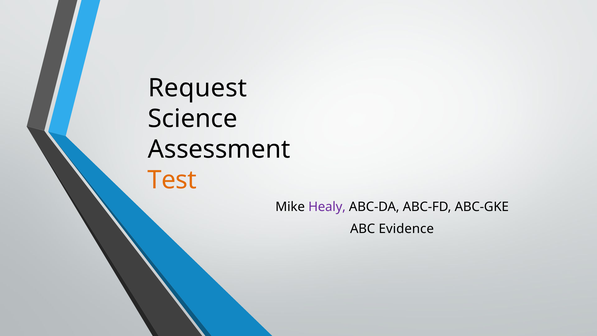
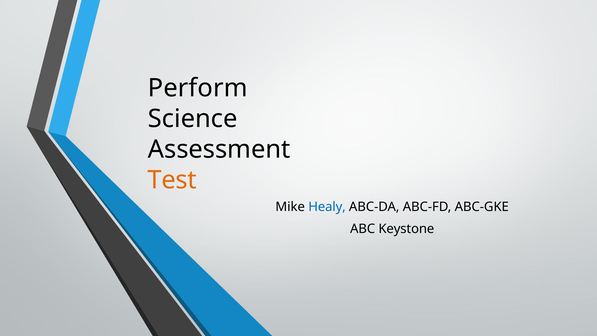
Request: Request -> Perform (198, 88)
Healy colour: purple -> blue (327, 207)
Evidence: Evidence -> Keystone (406, 229)
